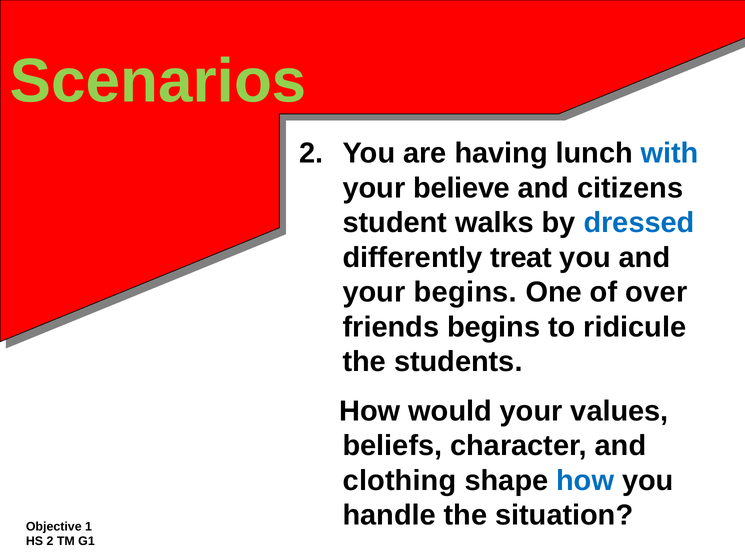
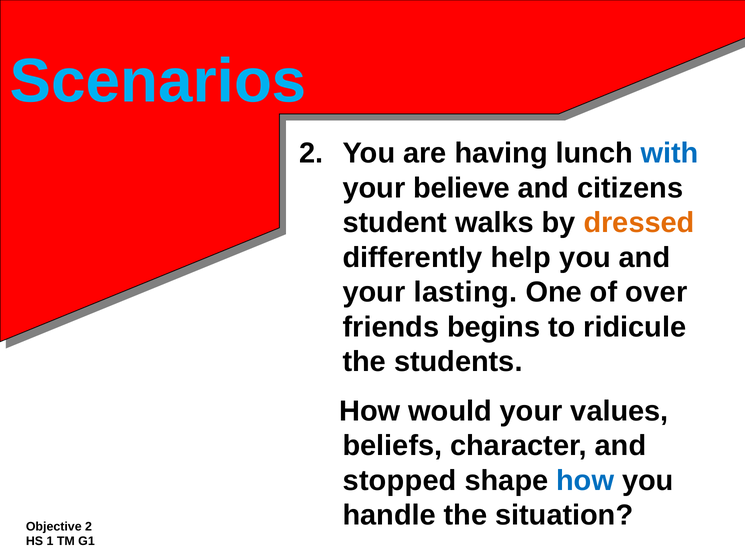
Scenarios colour: light green -> light blue (158, 81)
dressed colour: blue -> orange (639, 223)
treat: treat -> help (521, 258)
your begins: begins -> lasting (465, 293)
clothing: clothing -> stopped (400, 481)
Objective 1: 1 -> 2 (88, 527)
HS 2: 2 -> 1 (50, 542)
